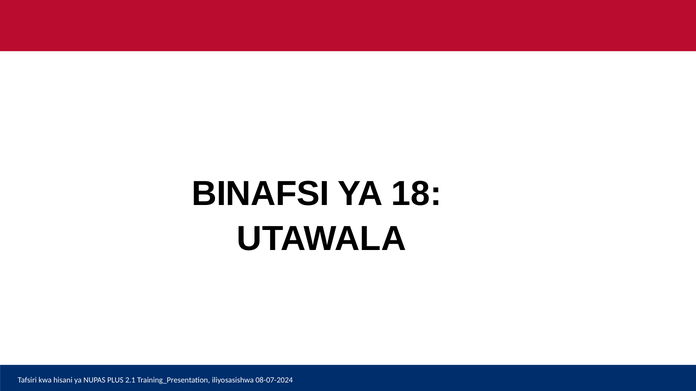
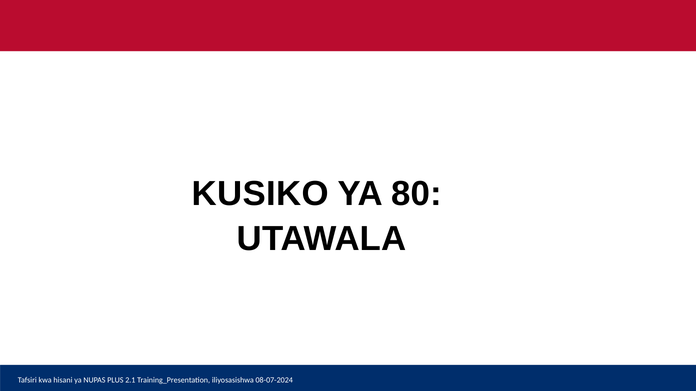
BINAFSI: BINAFSI -> KUSIKO (260, 194)
18: 18 -> 80 (417, 194)
